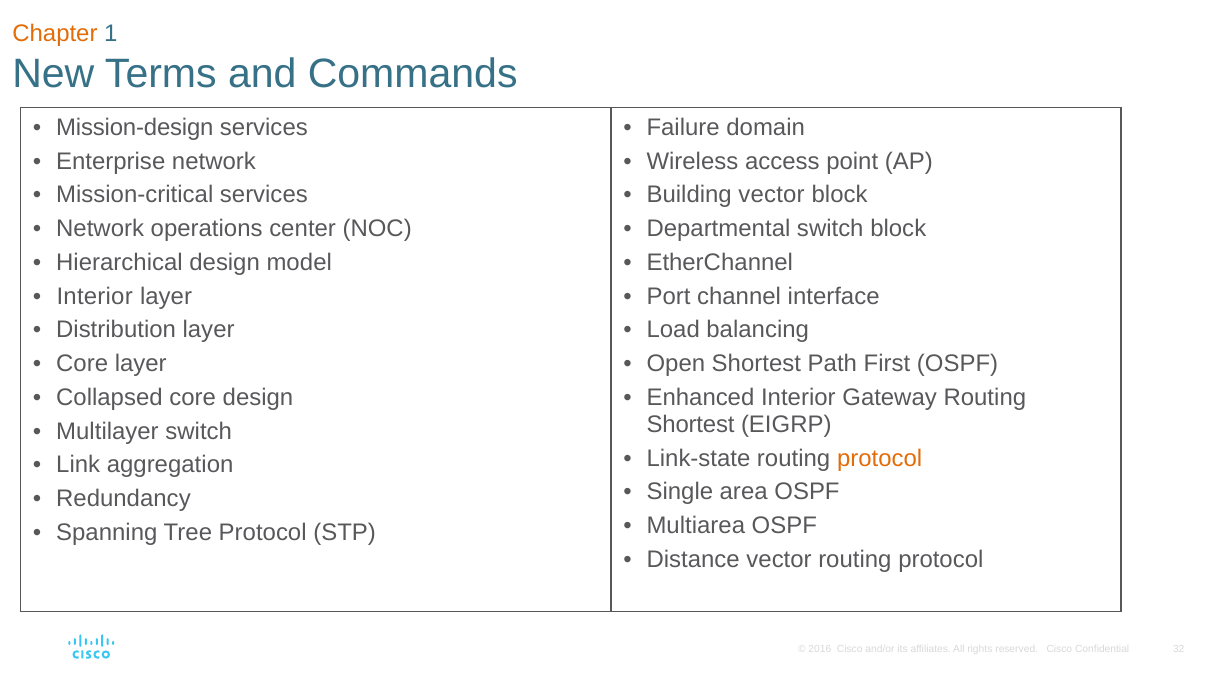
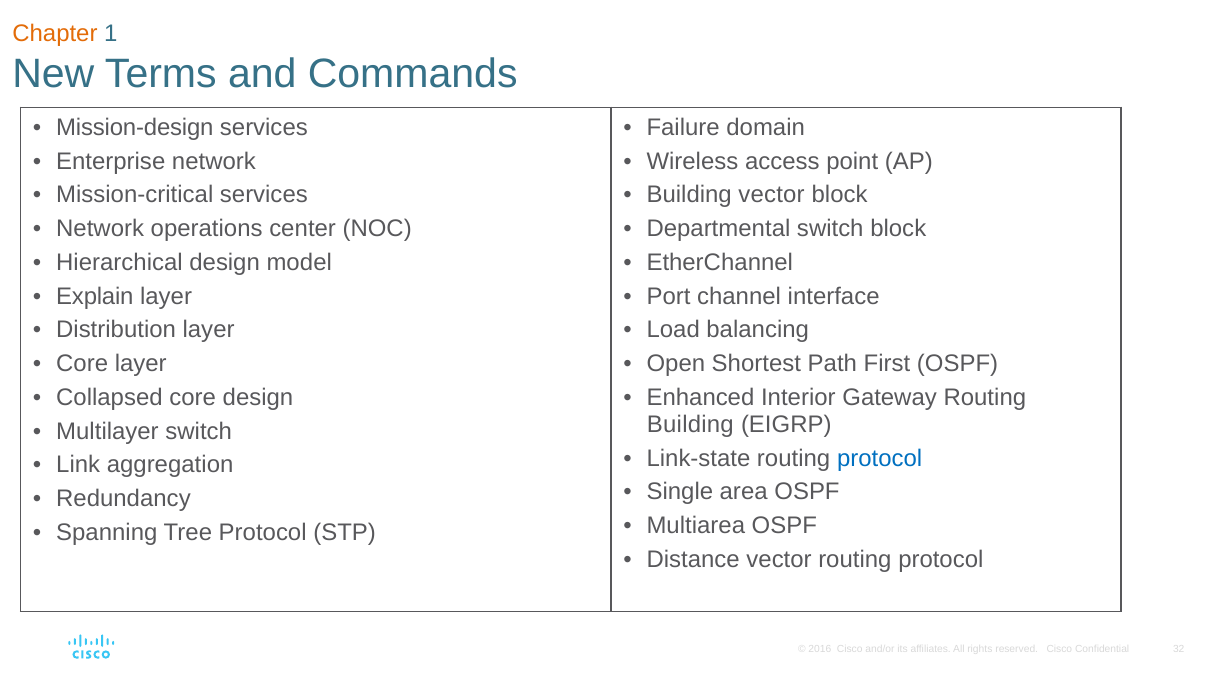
Interior: Interior -> Explain (95, 296)
Shortest: Shortest -> Building (690, 425)
protocol colour: orange -> blue (880, 458)
